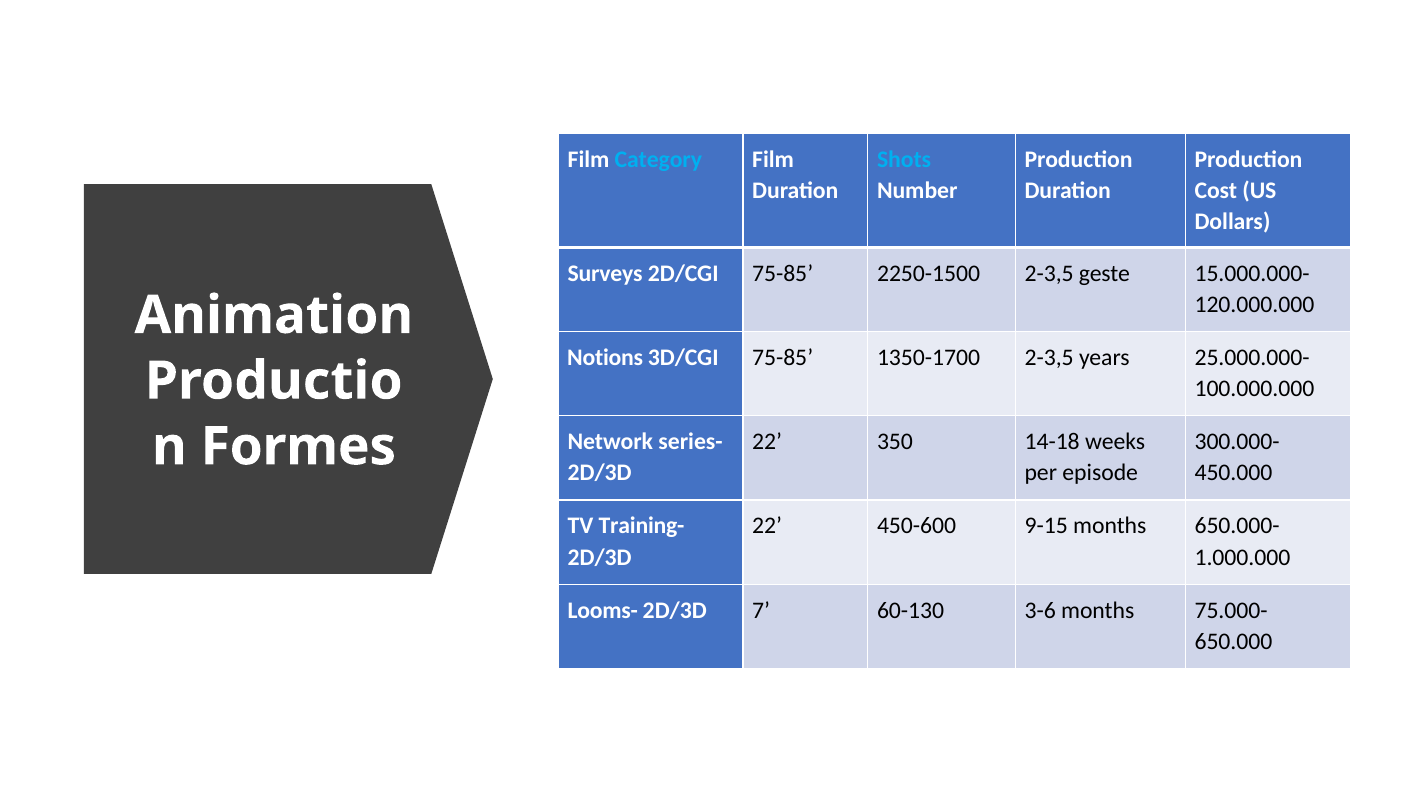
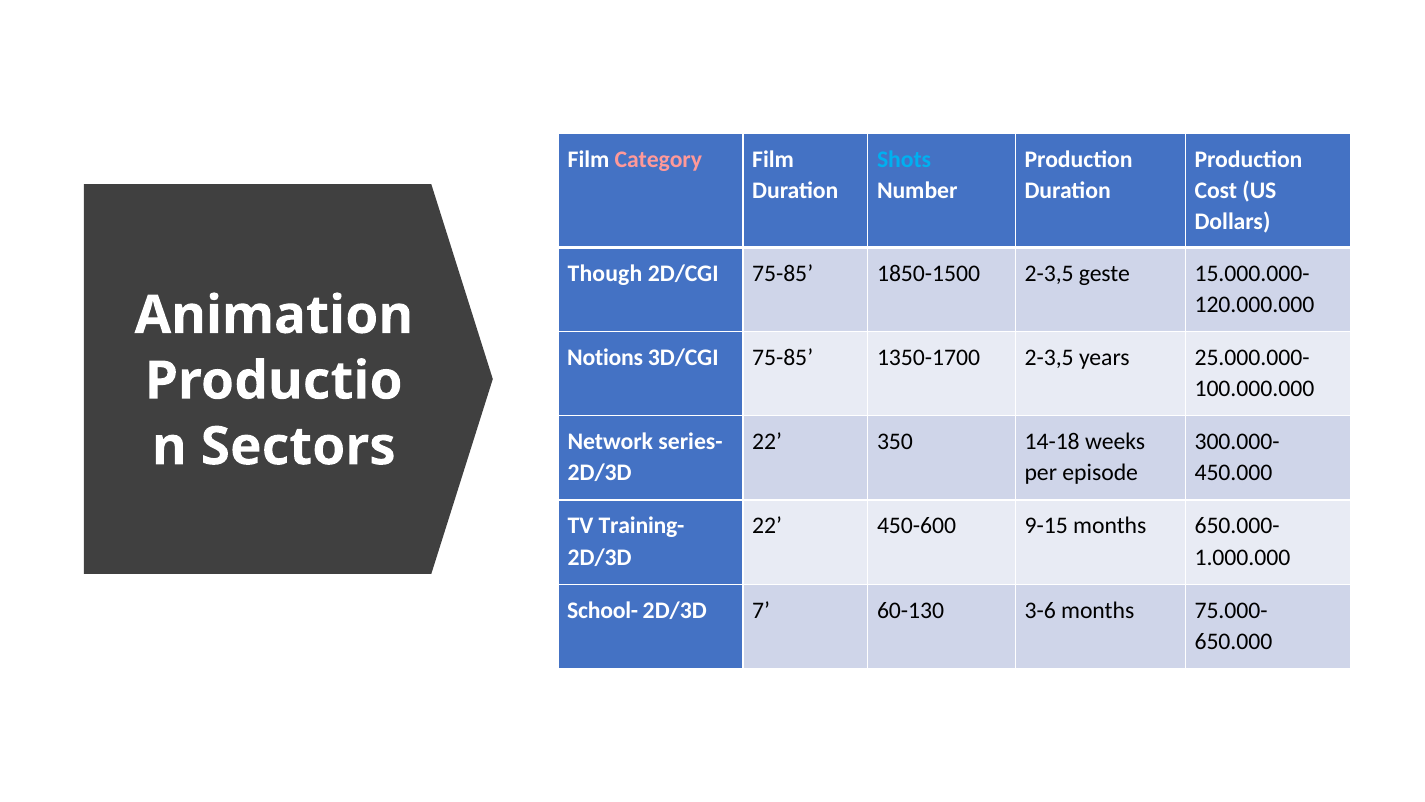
Category colour: light blue -> pink (658, 159)
Surveys: Surveys -> Though (605, 274)
2250-1500: 2250-1500 -> 1850-1500 (929, 274)
Formes: Formes -> Sectors (298, 446)
Looms-: Looms- -> School- (603, 610)
